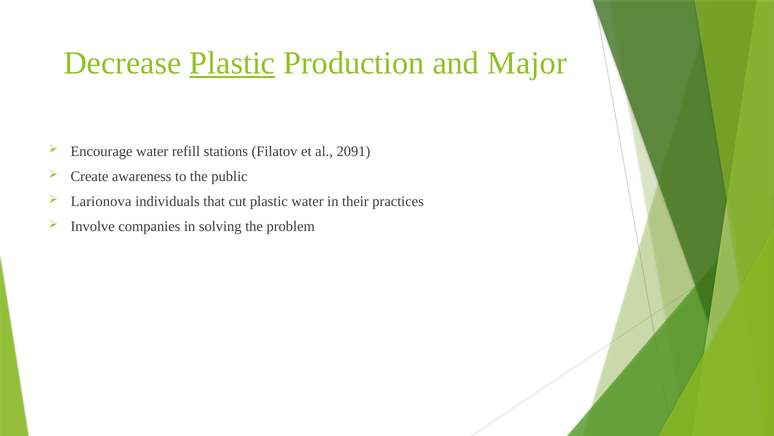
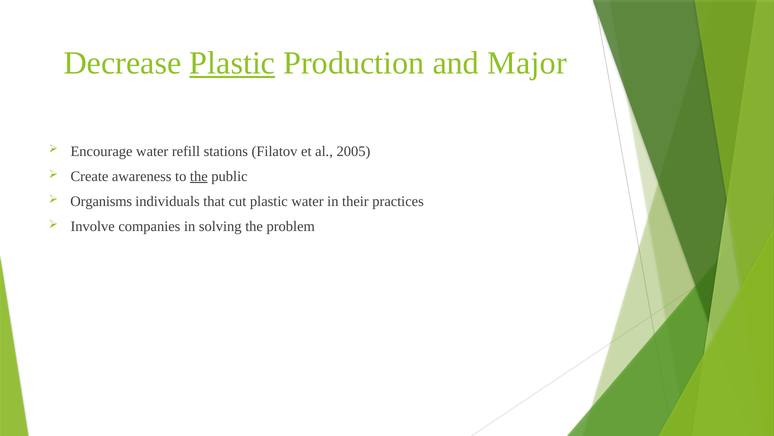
2091: 2091 -> 2005 (353, 151)
the underline: none -> present (199, 176)
Larionova: Larionova -> Organisms (101, 201)
